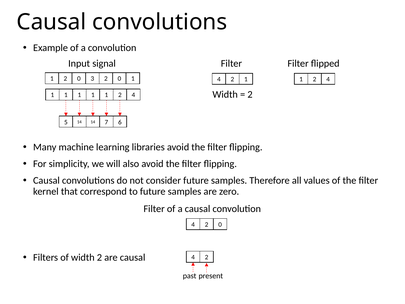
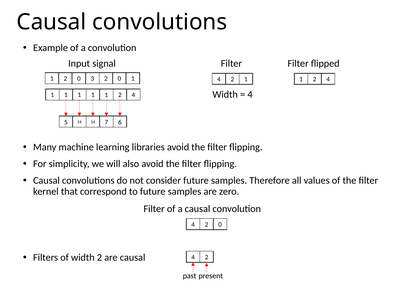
2: 2 -> 4 (250, 94)
